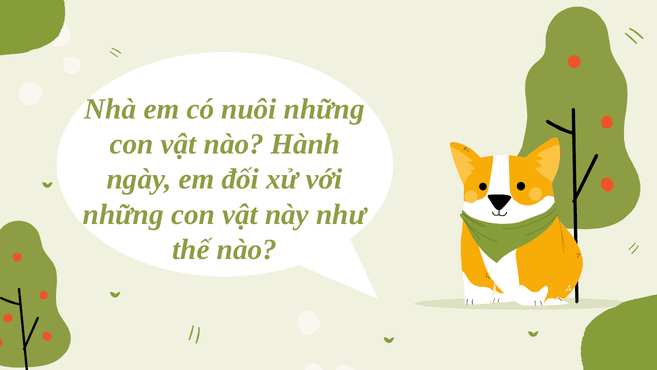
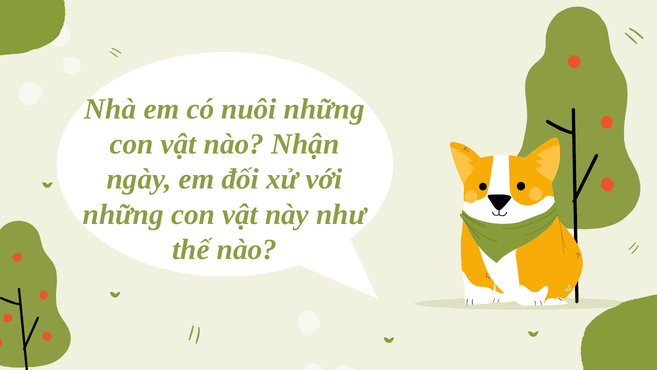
Hành: Hành -> Nhận (305, 144)
